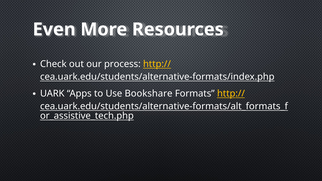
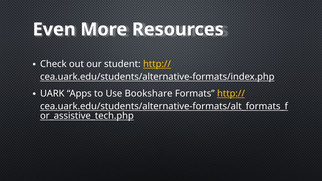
process: process -> student (122, 64)
